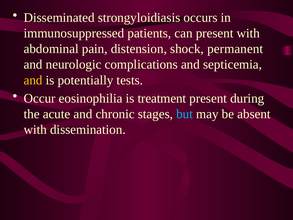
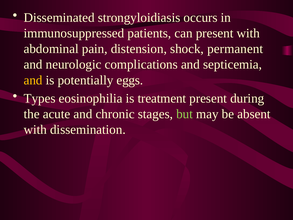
tests: tests -> eggs (130, 80)
Occur: Occur -> Types (40, 98)
but colour: light blue -> light green (185, 114)
